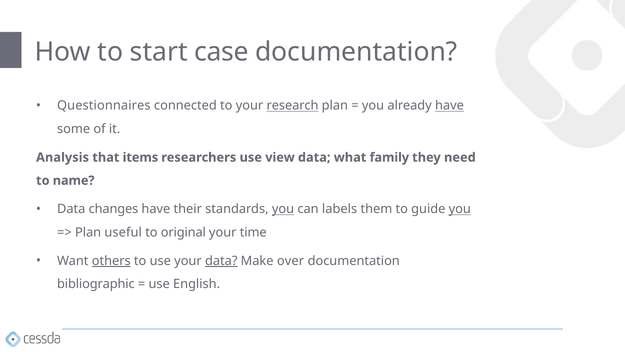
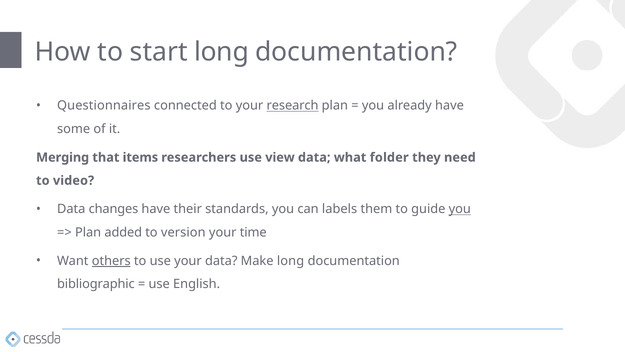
start case: case -> long (222, 52)
have underline: present -> none (450, 106)
Analysis: Analysis -> Merging (63, 157)
family: family -> folder (389, 157)
name: name -> video (74, 180)
you underline: present -> none (283, 209)
useful: useful -> added (123, 232)
original: original -> version (183, 232)
data underline: present -> none (221, 261)
Make over: over -> long (291, 261)
